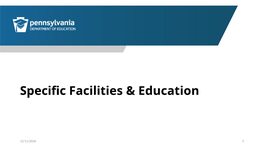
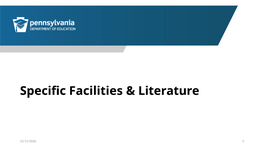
Education: Education -> Literature (169, 91)
